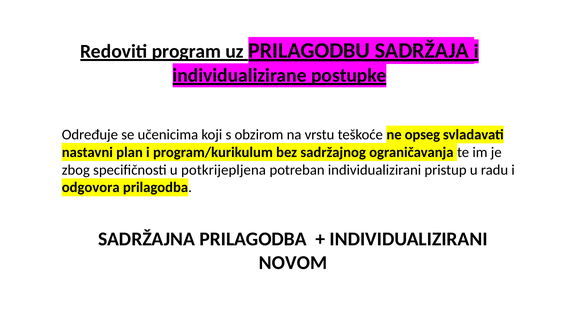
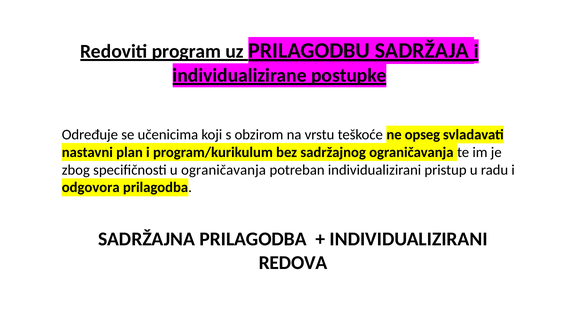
u potkrijepljena: potkrijepljena -> ograničavanja (224, 170)
NOVOM: NOVOM -> REDOVA (293, 263)
